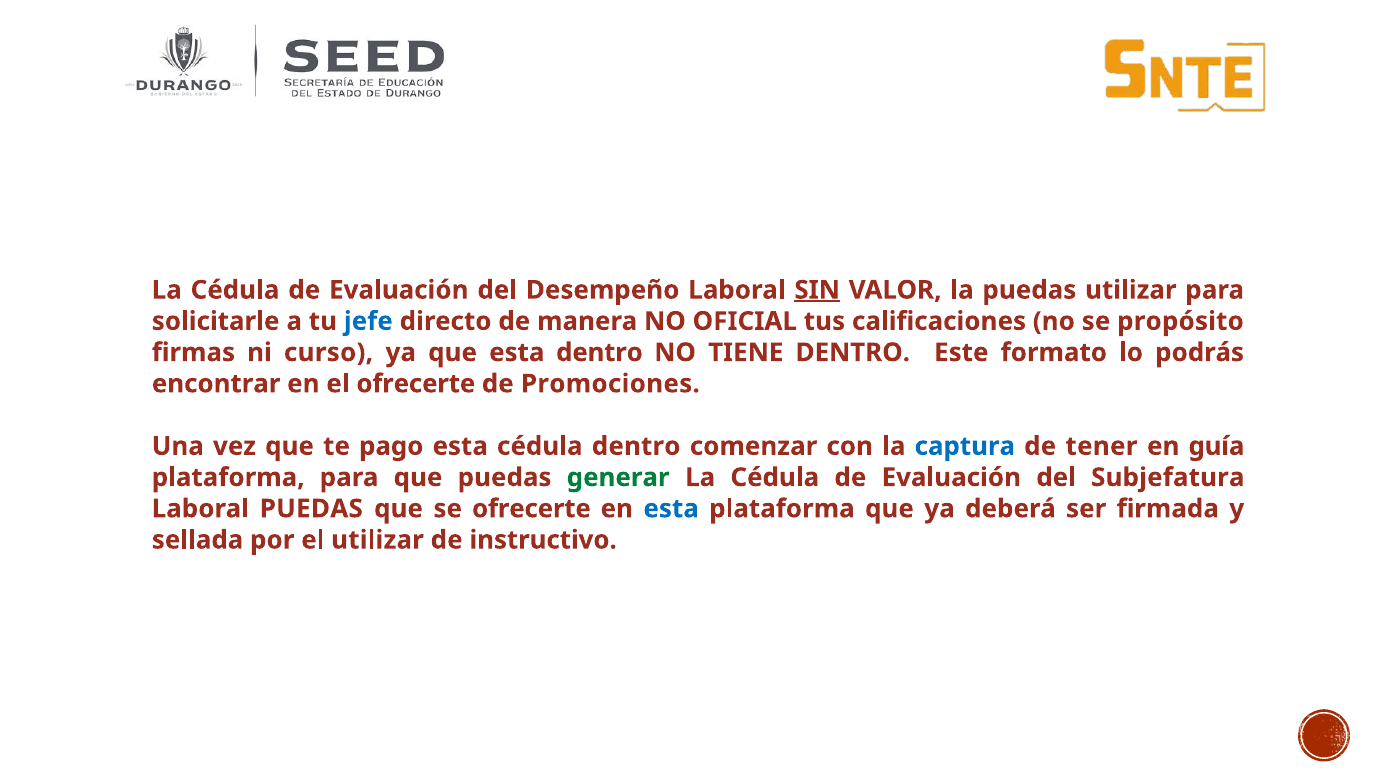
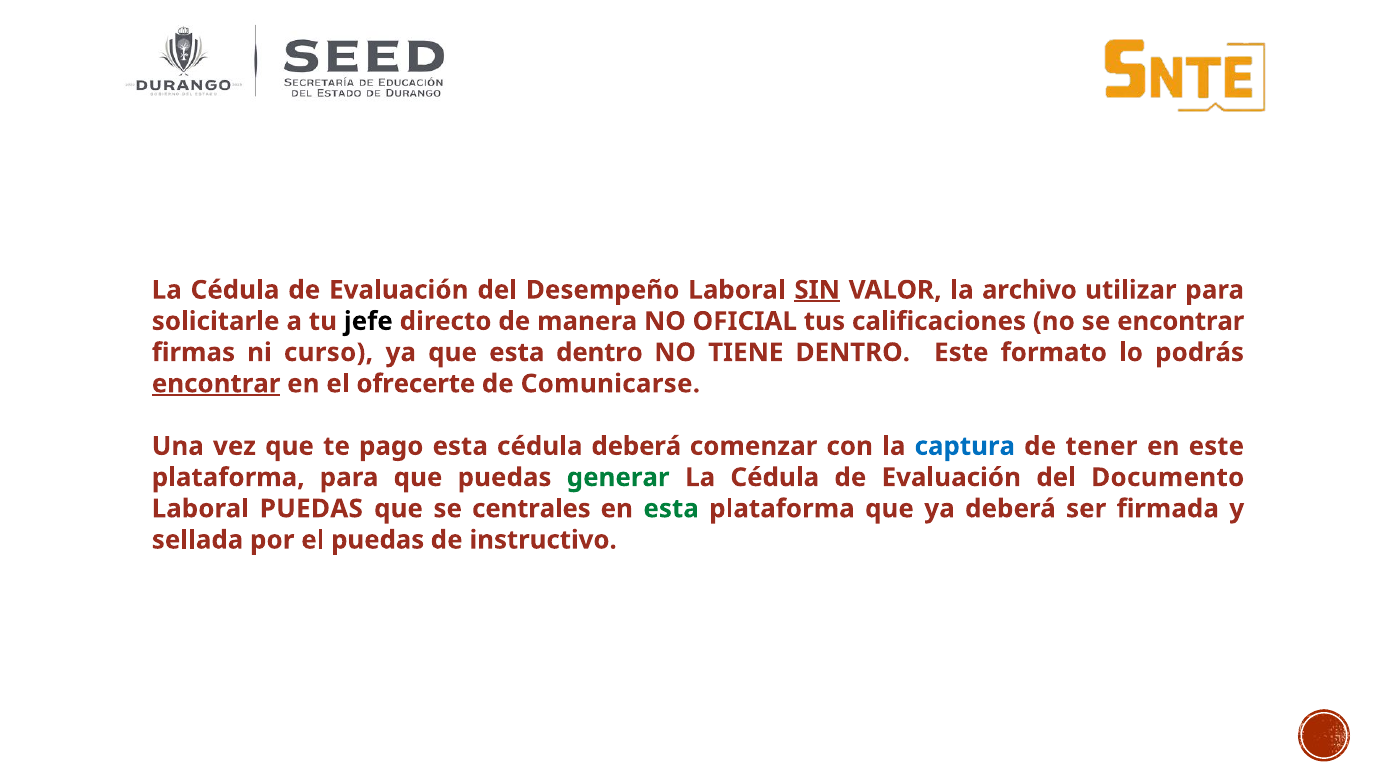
la puedas: puedas -> archivo (1029, 290)
jefe colour: blue -> black (368, 321)
se propósito: propósito -> encontrar (1181, 321)
encontrar underline: none -> present (216, 384)
Promociones: Promociones -> Comunicarse (610, 384)
cédula dentro: dentro -> deberá (636, 446)
en guía: guía -> este (1216, 446)
Subjefatura: Subjefatura -> Documento (1168, 477)
se ofrecerte: ofrecerte -> centrales (531, 509)
esta colour: blue -> green (671, 509)
el utilizar: utilizar -> puedas (378, 540)
